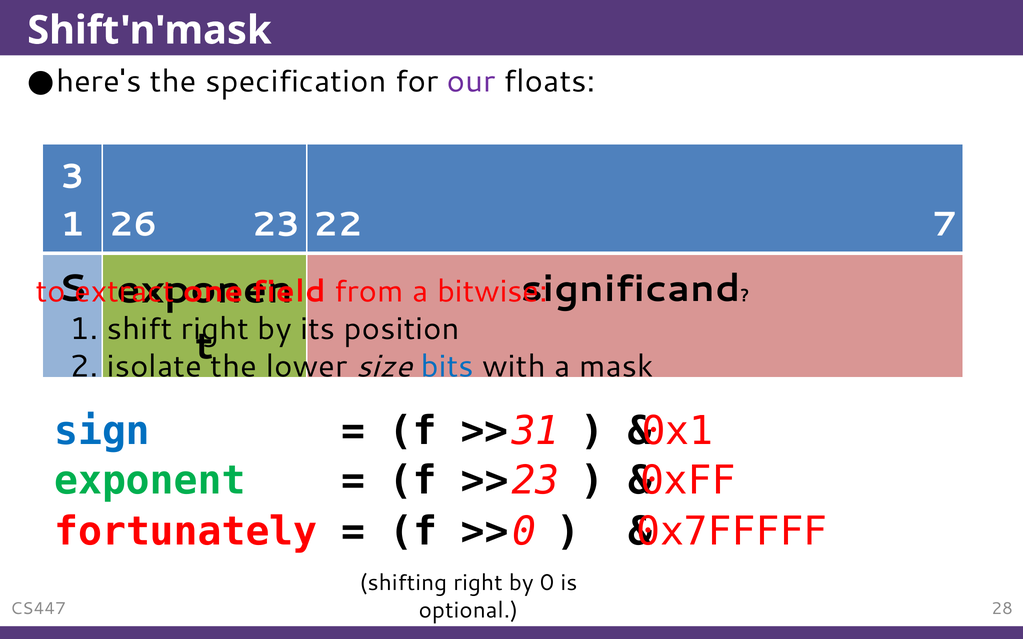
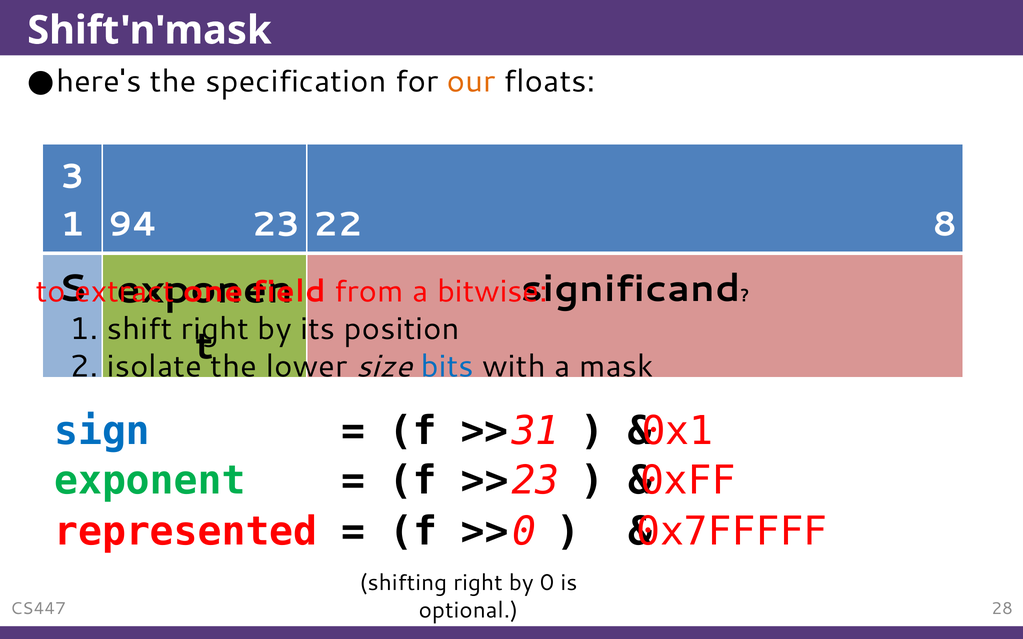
our colour: purple -> orange (471, 81)
26: 26 -> 94 (133, 225)
7: 7 -> 8 (945, 225)
fortunately: fortunately -> represented (186, 532)
